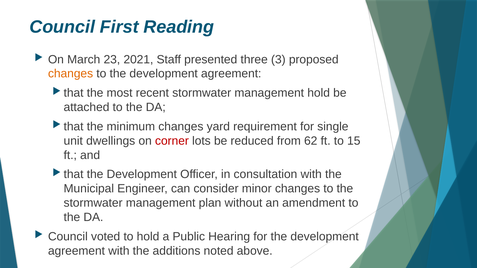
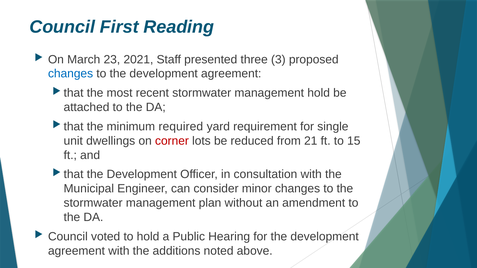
changes colour: orange -> blue (71, 74)
minimum changes: changes -> required (181, 127)
62: 62 -> 21 (311, 141)
